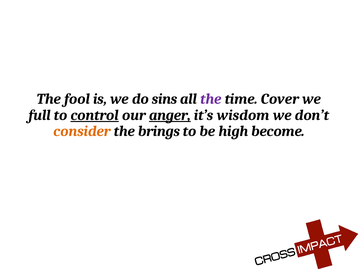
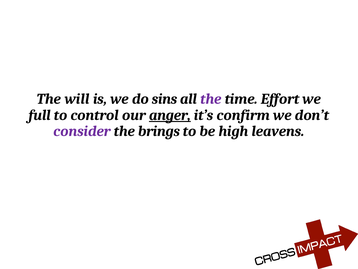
fool: fool -> will (77, 99)
Cover: Cover -> Effort (280, 99)
control underline: present -> none (95, 115)
wisdom: wisdom -> confirm (243, 115)
consider colour: orange -> purple (82, 131)
become: become -> leavens (278, 131)
